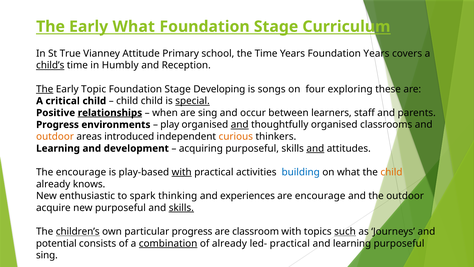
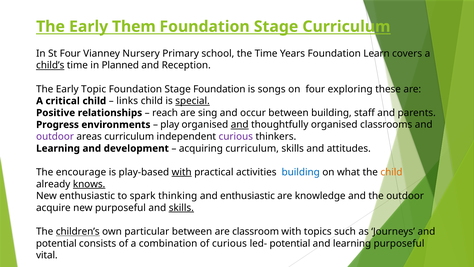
Early What: What -> Them (134, 27)
St True: True -> Four (70, 53)
Attitude: Attitude -> Nursery (141, 53)
Foundation Years: Years -> Learn (377, 53)
Humbly: Humbly -> Planned (120, 65)
The underline: present -> none (45, 89)
Stage Developing: Developing -> Foundation (219, 89)
child: child -> links (127, 101)
relationships underline: present -> none (110, 113)
when: when -> reach (165, 113)
between learners: learners -> building (331, 113)
outdoor colour: orange -> purple (55, 136)
areas introduced: introduced -> curriculum (129, 136)
curious colour: orange -> purple (236, 136)
acquiring purposeful: purposeful -> curriculum (252, 148)
and underline: present -> none (315, 148)
knows underline: none -> present (89, 184)
and experiences: experiences -> enthusiastic (248, 196)
are encourage: encourage -> knowledge (320, 196)
particular progress: progress -> between (192, 231)
such underline: present -> none (345, 231)
combination underline: present -> none (168, 243)
of already: already -> curious (229, 243)
led- practical: practical -> potential (290, 243)
sing: sing -> vital (47, 255)
